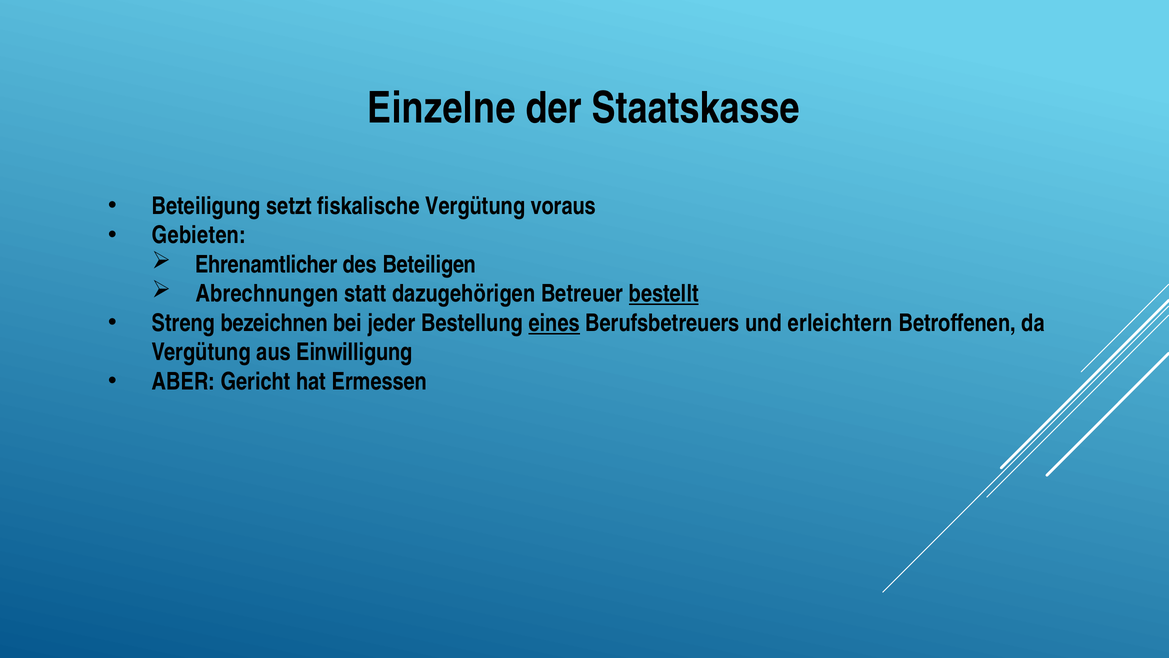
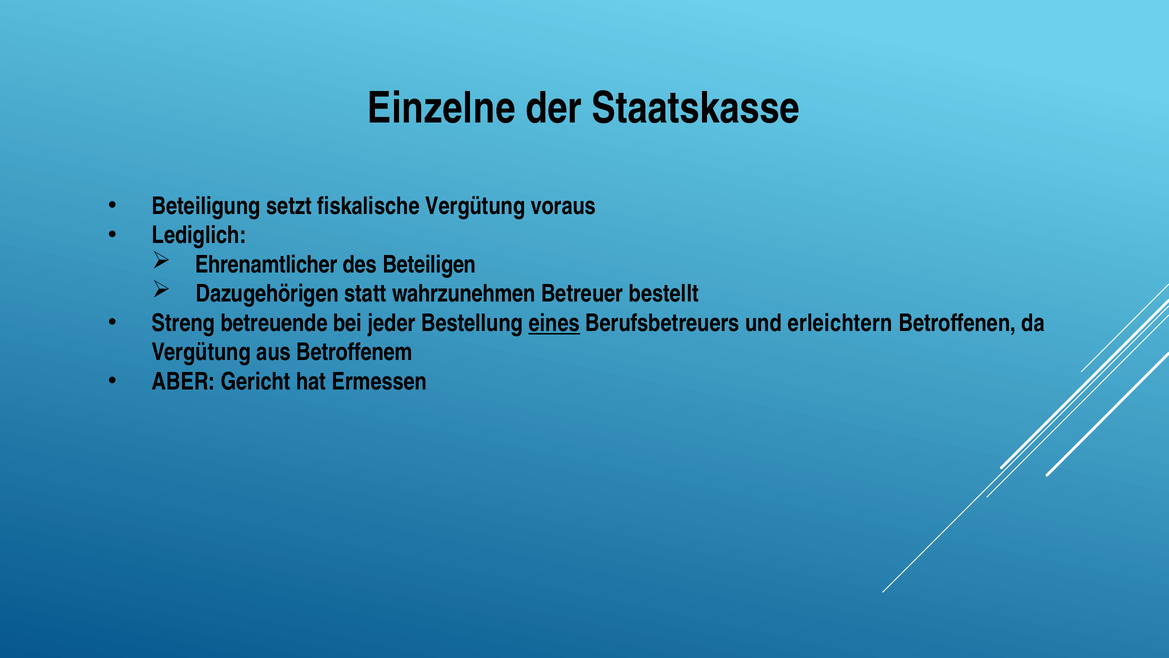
Gebieten: Gebieten -> Lediglich (199, 235)
Abrechnungen: Abrechnungen -> Dazugehörigen (267, 294)
dazugehörigen: dazugehörigen -> wahrzunehmen (464, 294)
bestellt underline: present -> none (664, 294)
bezeichnen: bezeichnen -> betreuende (274, 323)
Einwilligung: Einwilligung -> Betroffenem (354, 352)
